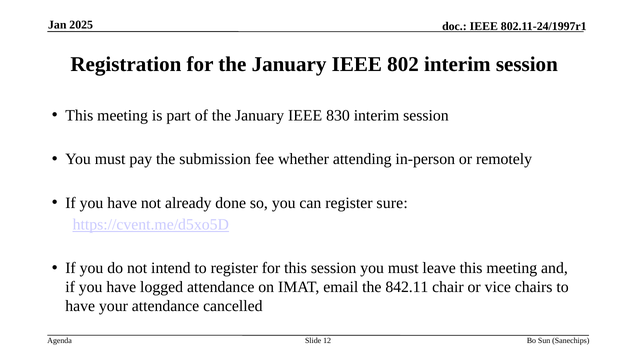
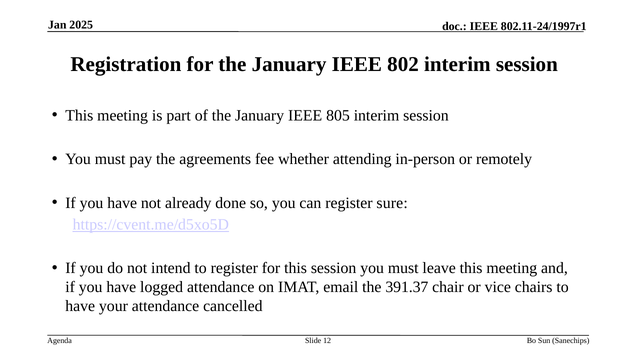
830: 830 -> 805 (338, 115)
submission: submission -> agreements (215, 159)
842.11: 842.11 -> 391.37 (407, 287)
